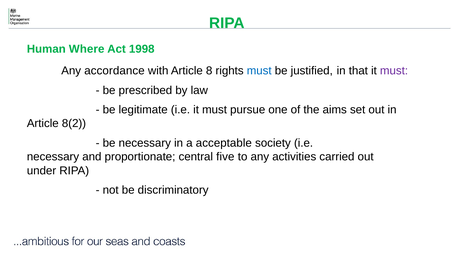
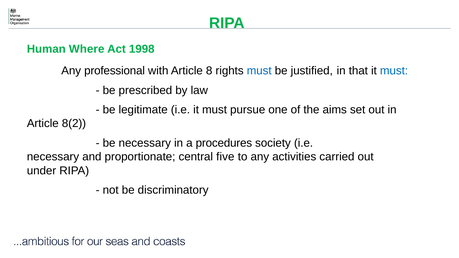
accordance: accordance -> professional (115, 71)
must colour: purple -> blue (394, 71)
acceptable: acceptable -> procedures (224, 143)
